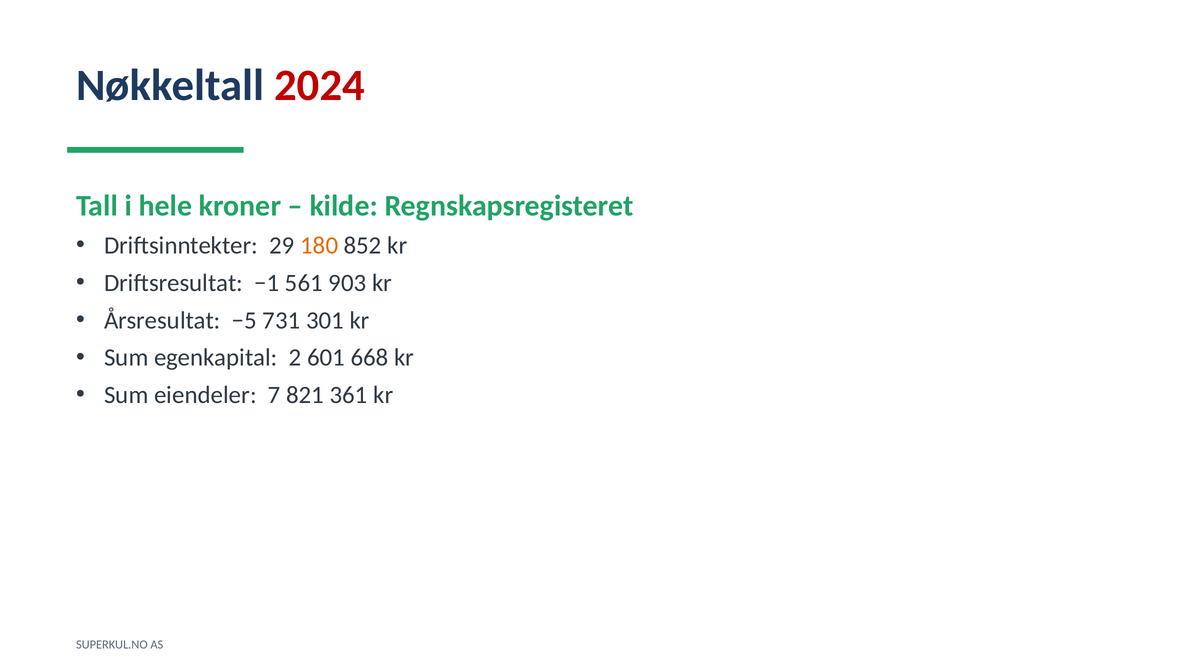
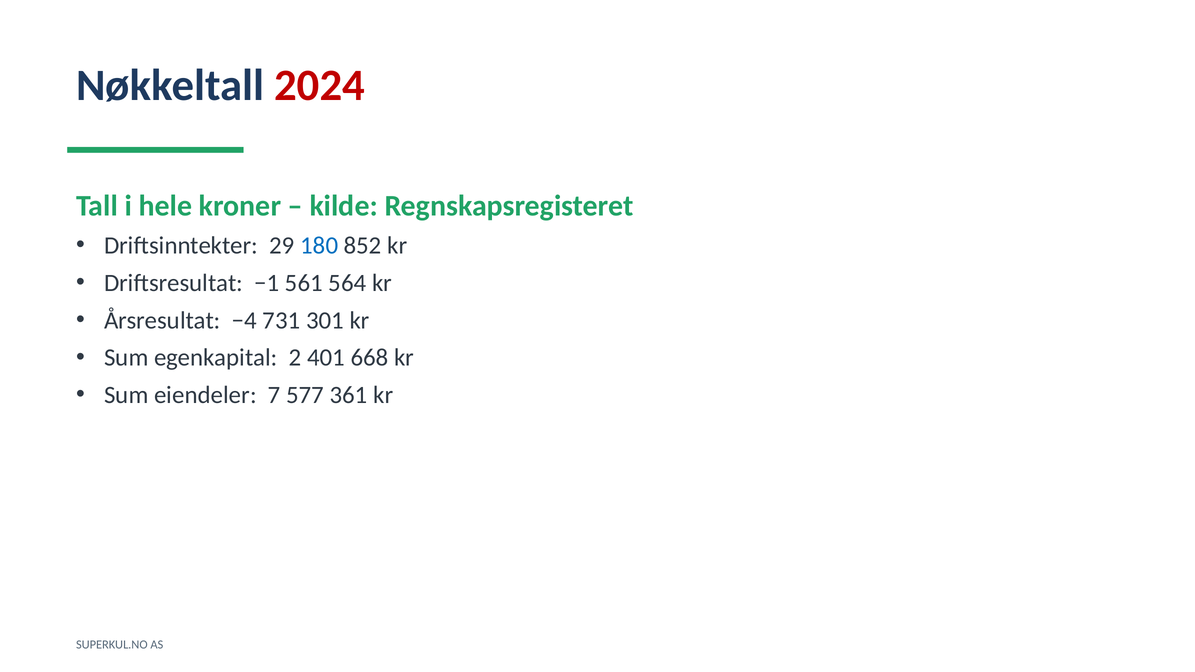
180 colour: orange -> blue (319, 246)
903: 903 -> 564 (347, 283)
−5: −5 -> −4 (244, 320)
601: 601 -> 401 (326, 358)
821: 821 -> 577 (305, 395)
